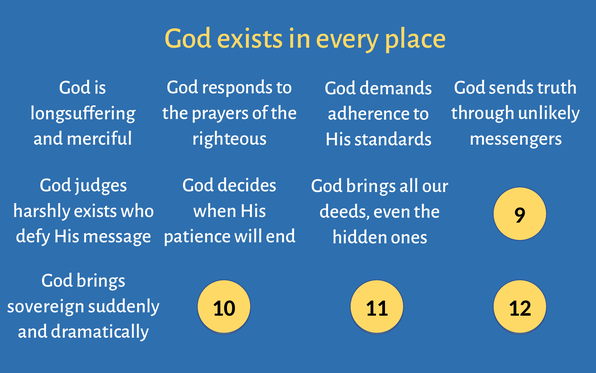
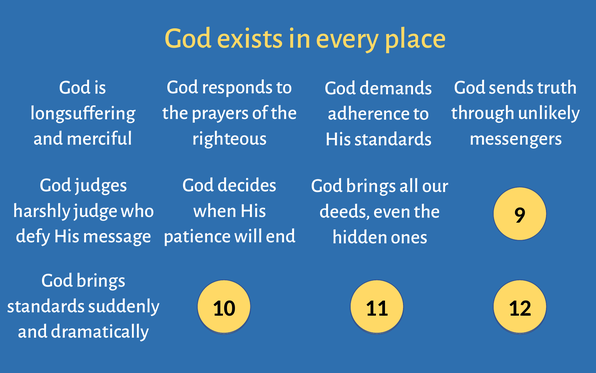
harshly exists: exists -> judge (96, 210)
sovereign: sovereign -> standards (46, 305)
